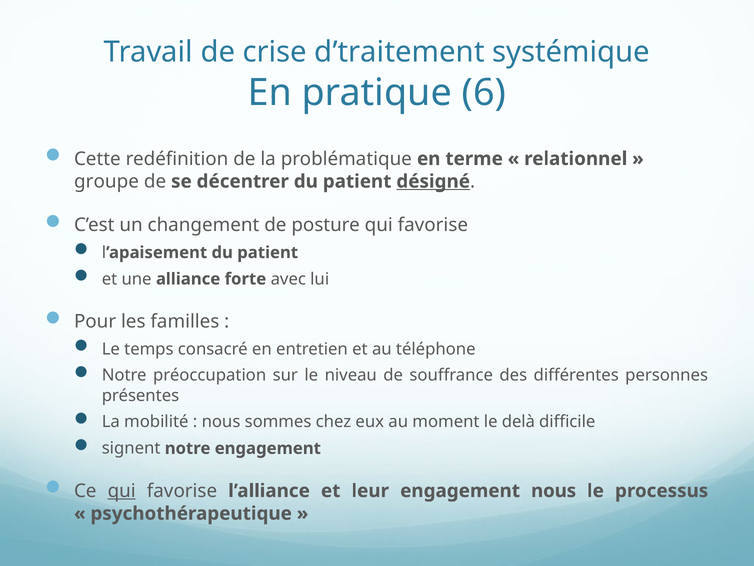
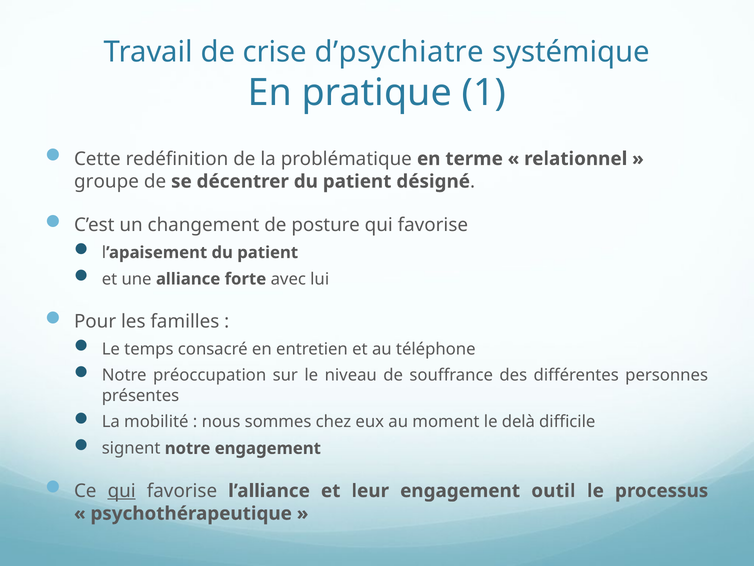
d’traitement: d’traitement -> d’psychiatre (399, 52)
6: 6 -> 1 (484, 93)
désigné underline: present -> none (433, 181)
engagement nous: nous -> outil (553, 490)
